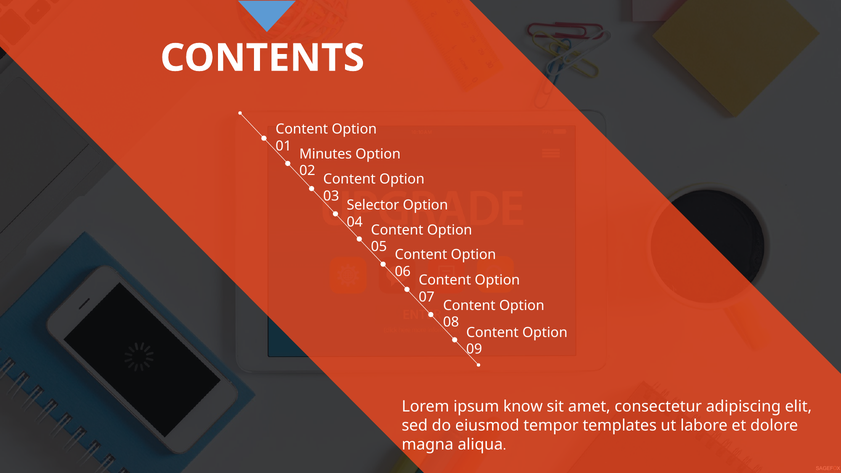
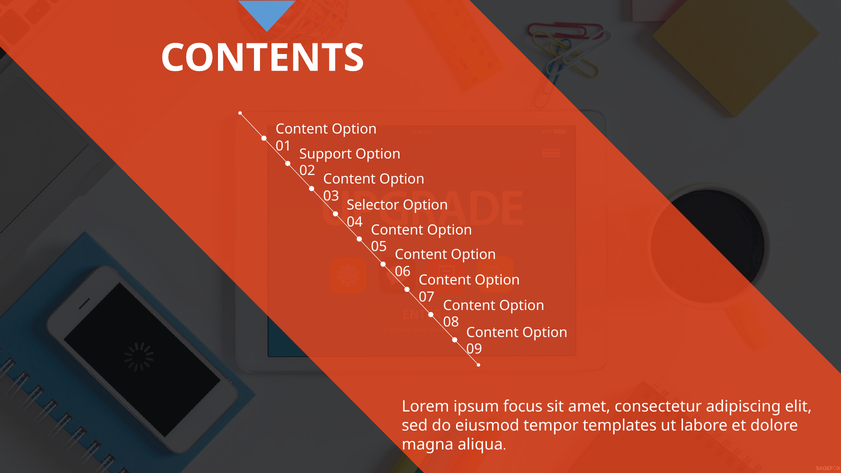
Minutes: Minutes -> Support (326, 154)
know: know -> focus (523, 407)
